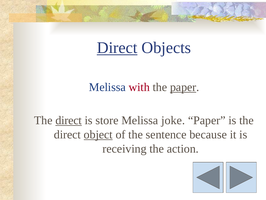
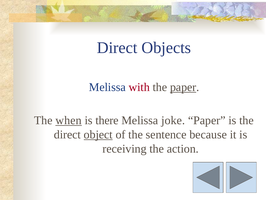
Direct underline: present -> none (117, 48)
direct: direct -> when (69, 120)
store: store -> there (107, 120)
